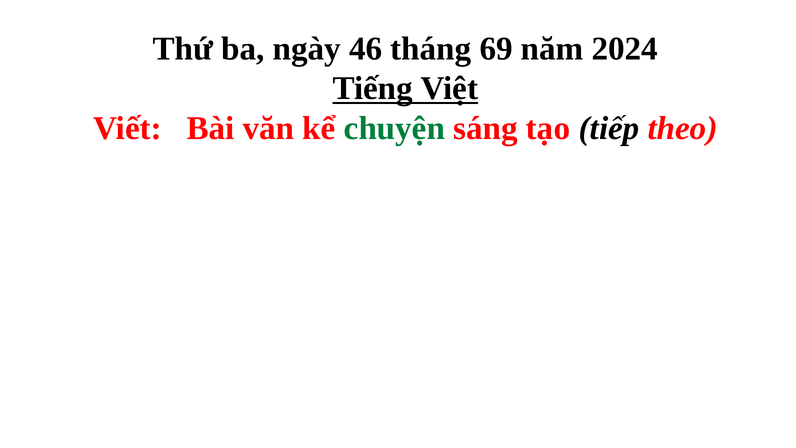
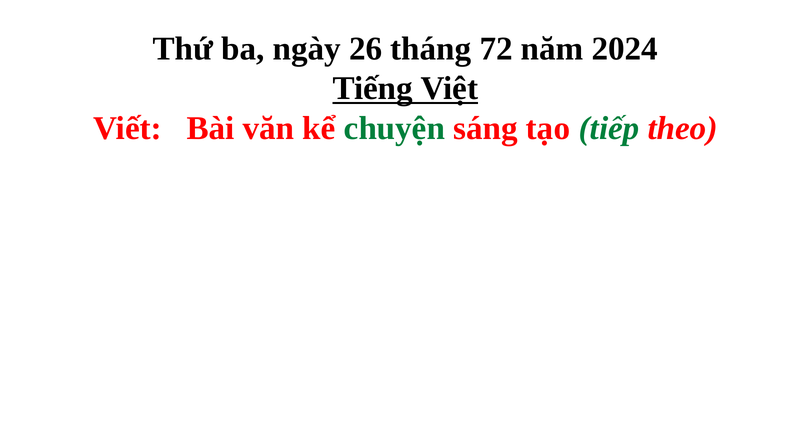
46: 46 -> 26 (366, 49)
69: 69 -> 72 (496, 49)
tiếp colour: black -> green (609, 128)
